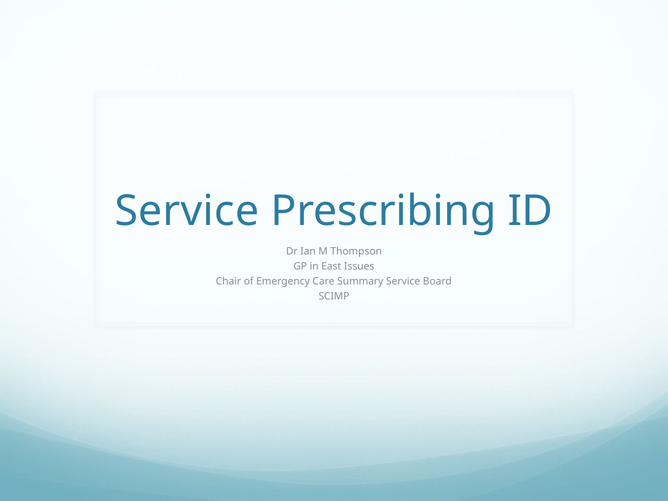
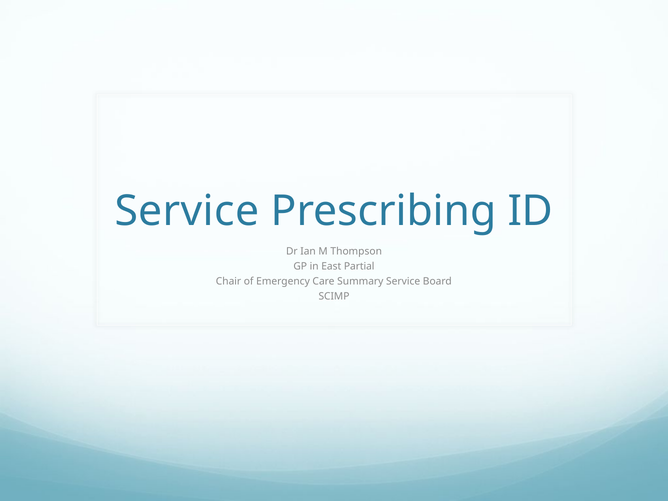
Issues: Issues -> Partial (359, 266)
